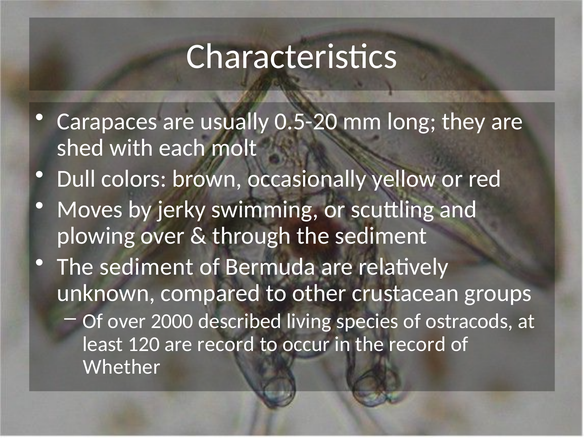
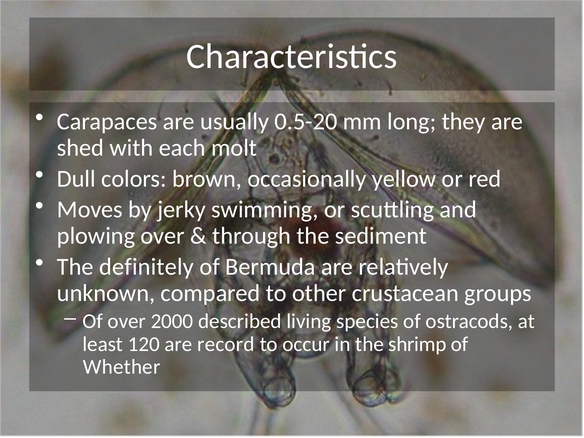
sediment: sediment -> definitely (147, 267)
the record: record -> shrimp (417, 344)
